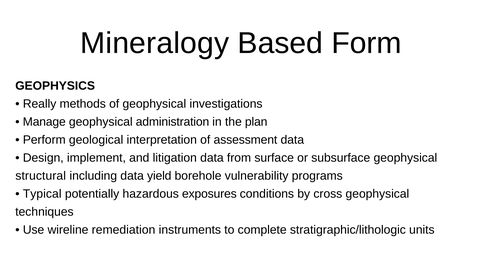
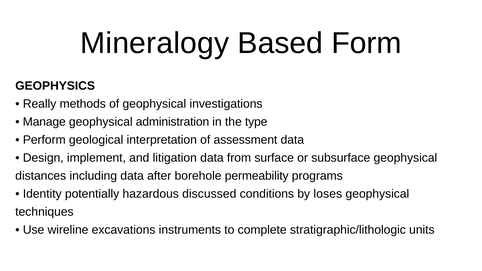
plan: plan -> type (256, 122)
structural: structural -> distances (41, 176)
yield: yield -> after (159, 176)
vulnerability: vulnerability -> permeability (257, 176)
Typical: Typical -> Identity (42, 194)
exposures: exposures -> discussed (209, 194)
cross: cross -> loses (328, 194)
remediation: remediation -> excavations (124, 230)
